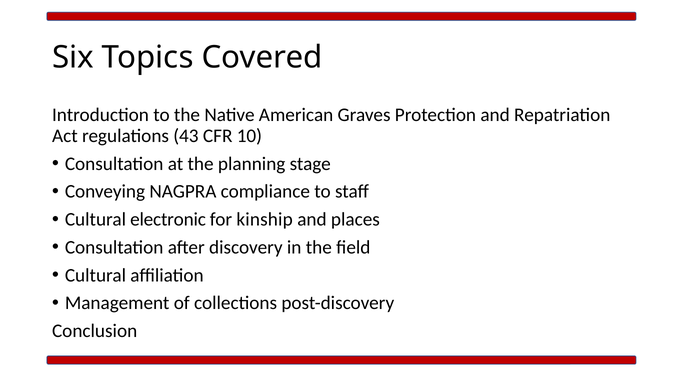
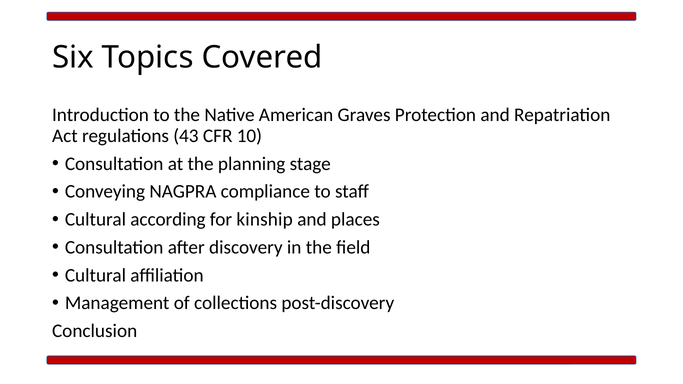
electronic: electronic -> according (168, 220)
